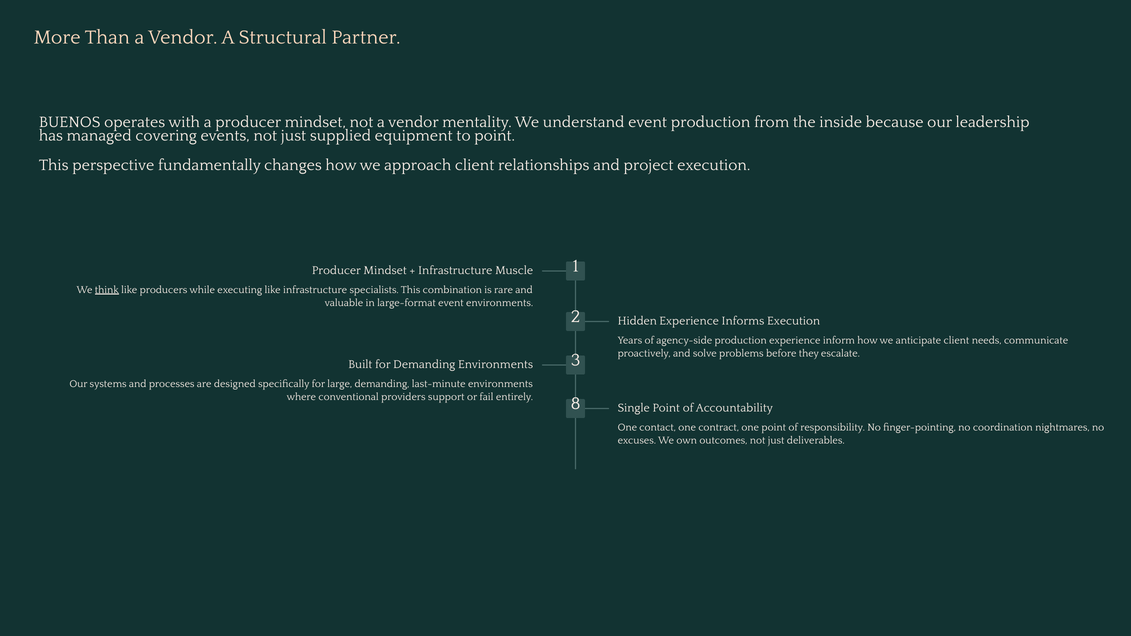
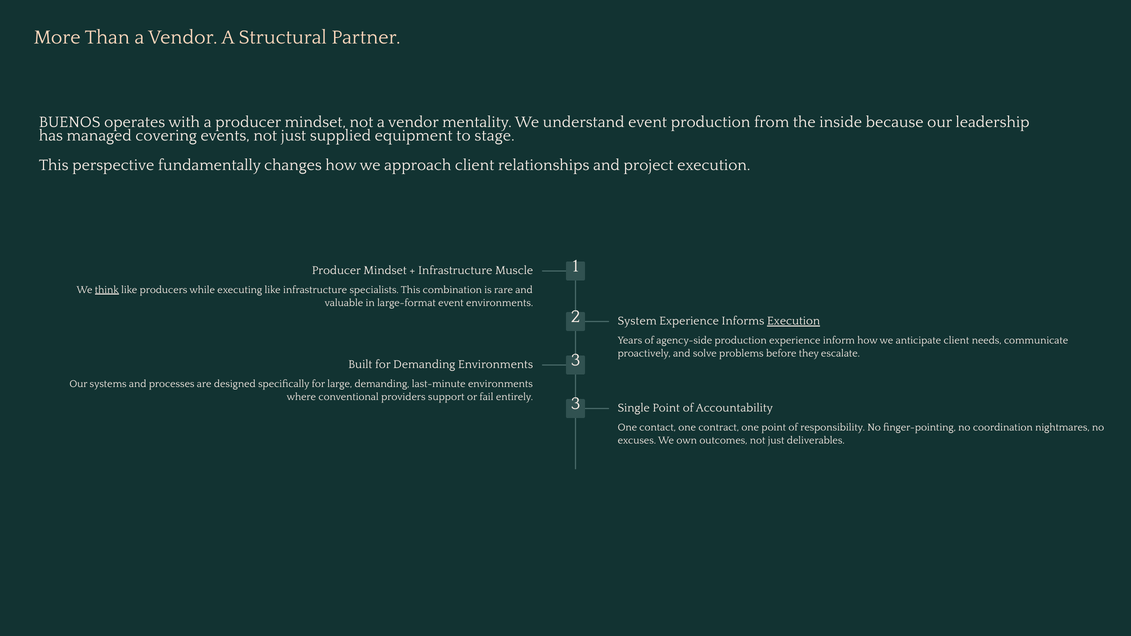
to point: point -> stage (495, 136)
Hidden: Hidden -> System (637, 321)
Execution underline: none -> present (794, 321)
entirely 8: 8 -> 3 (576, 404)
